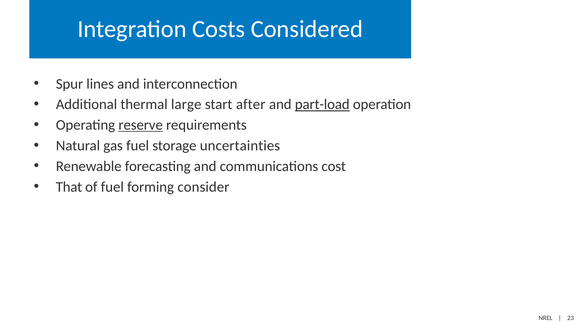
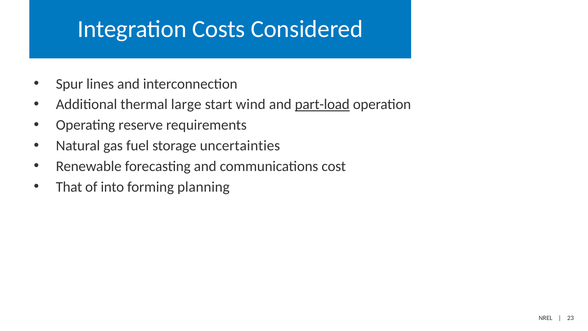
after: after -> wind (251, 104)
reserve underline: present -> none (141, 125)
of fuel: fuel -> into (112, 187)
consider: consider -> planning (203, 187)
